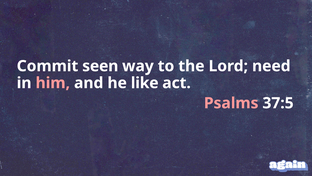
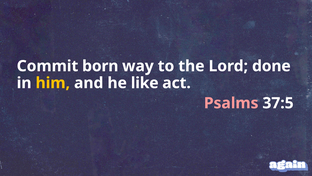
seen: seen -> born (100, 66)
need: need -> done (271, 66)
him colour: pink -> yellow (53, 83)
